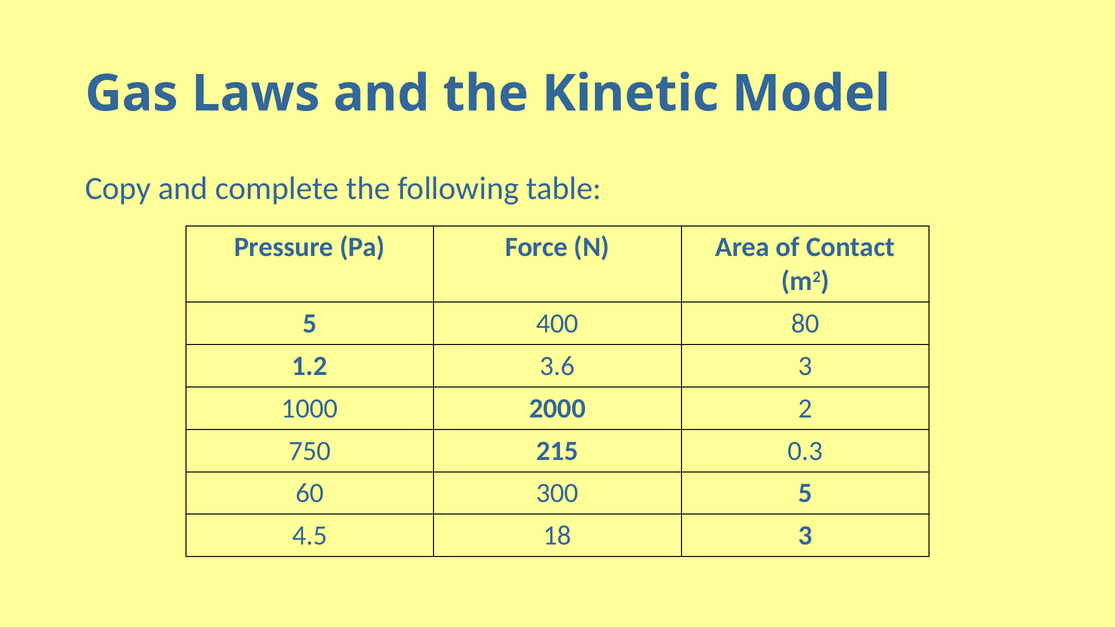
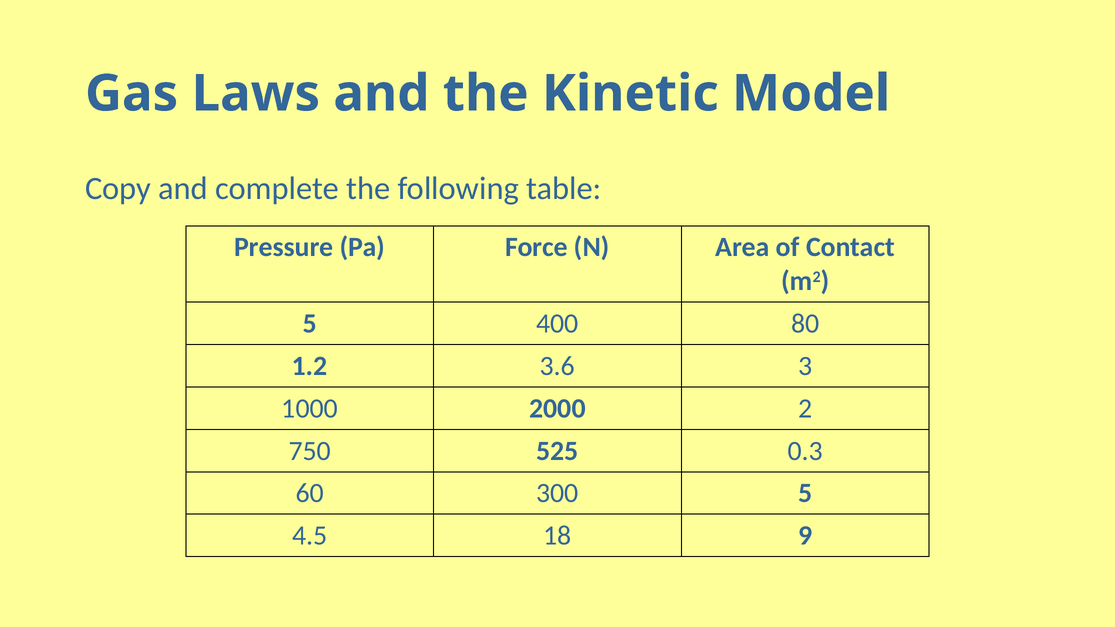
215: 215 -> 525 (557, 451)
18 3: 3 -> 9 (805, 536)
